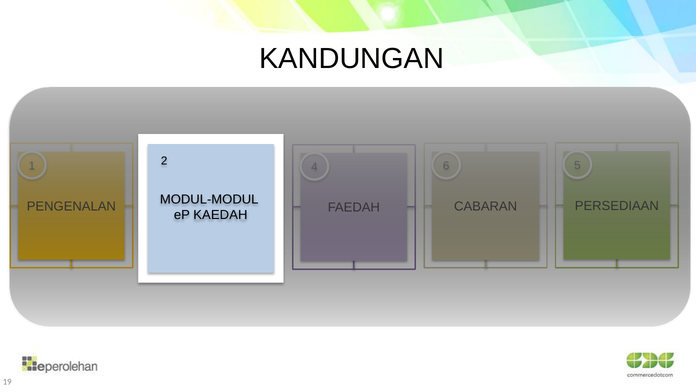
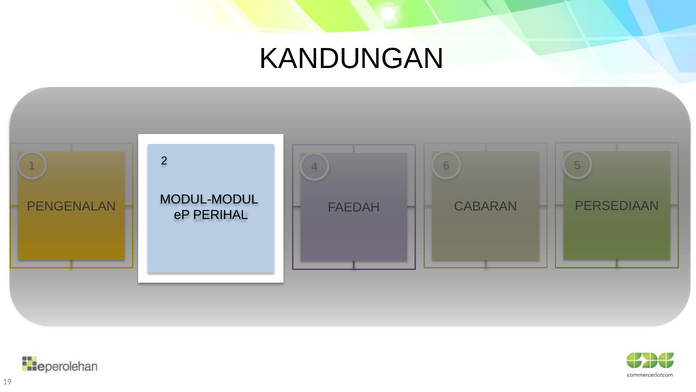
KAEDAH: KAEDAH -> PERIHAL (221, 215)
